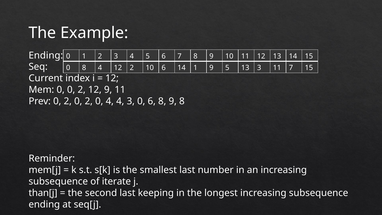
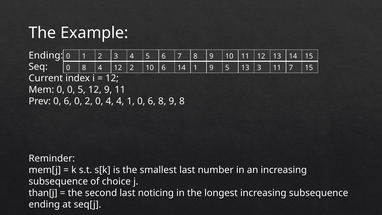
0 0 2: 2 -> 5 (82, 90)
Prev 0 2: 2 -> 6 (68, 101)
4 3: 3 -> 1 (131, 101)
iterate: iterate -> choice (116, 181)
keeping: keeping -> noticing (156, 193)
